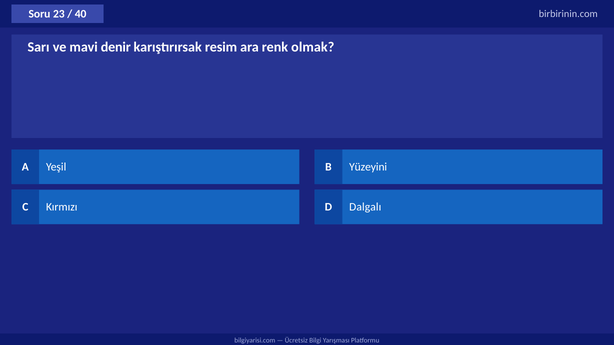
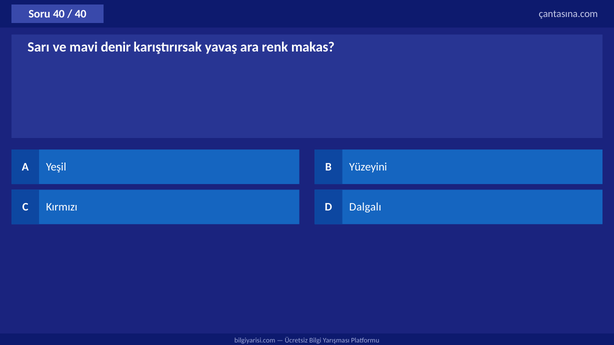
Soru 23: 23 -> 40 (59, 14)
birbirinin.com: birbirinin.com -> çantasına.com (568, 14)
resim: resim -> yavaş (221, 47)
olmak: olmak -> makas (313, 47)
